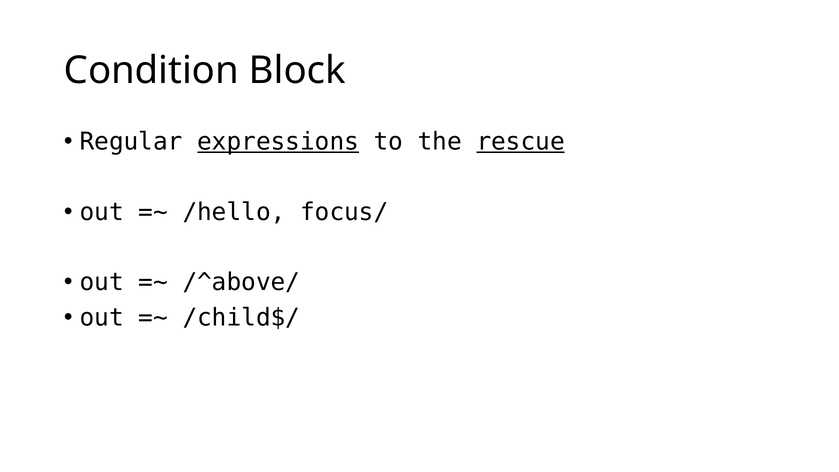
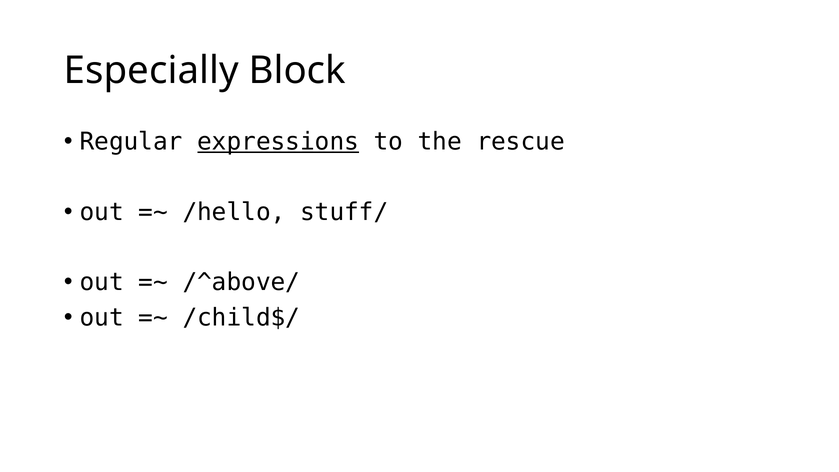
Condition: Condition -> Especially (151, 70)
rescue underline: present -> none (521, 142)
focus/: focus/ -> stuff/ (344, 212)
